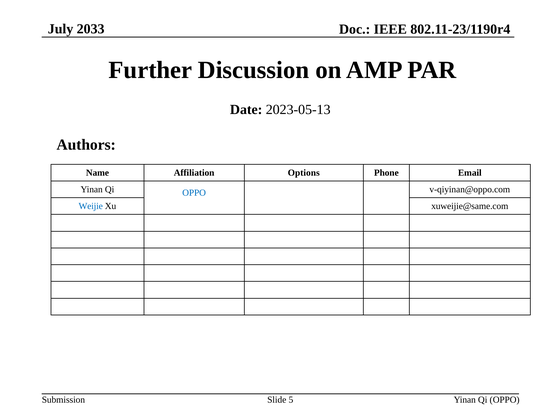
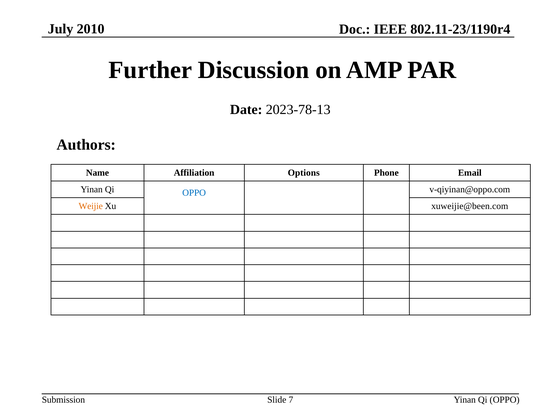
2033: 2033 -> 2010 (91, 29)
2023-05-13: 2023-05-13 -> 2023-78-13 (298, 109)
Weijie colour: blue -> orange (91, 206)
xuweijie@same.com: xuweijie@same.com -> xuweijie@been.com (470, 206)
5: 5 -> 7 (291, 400)
